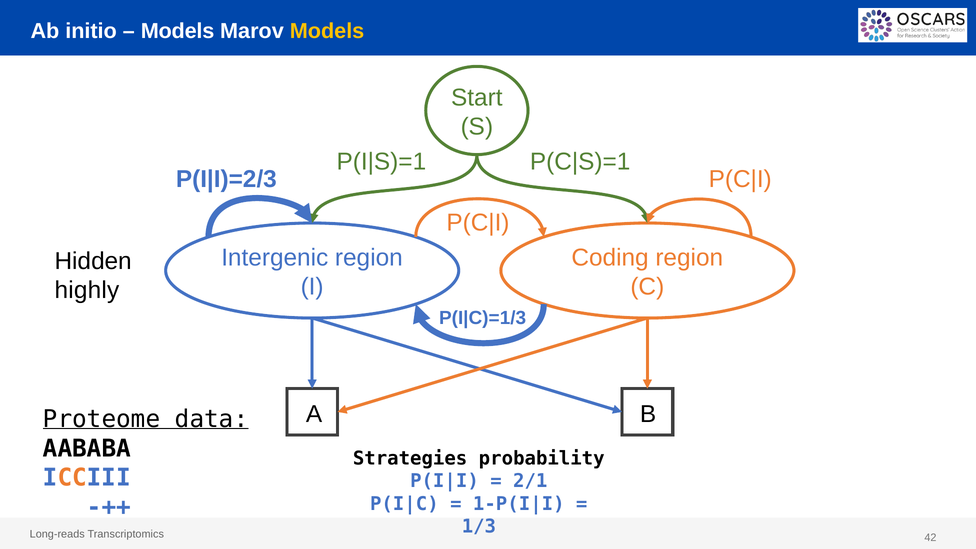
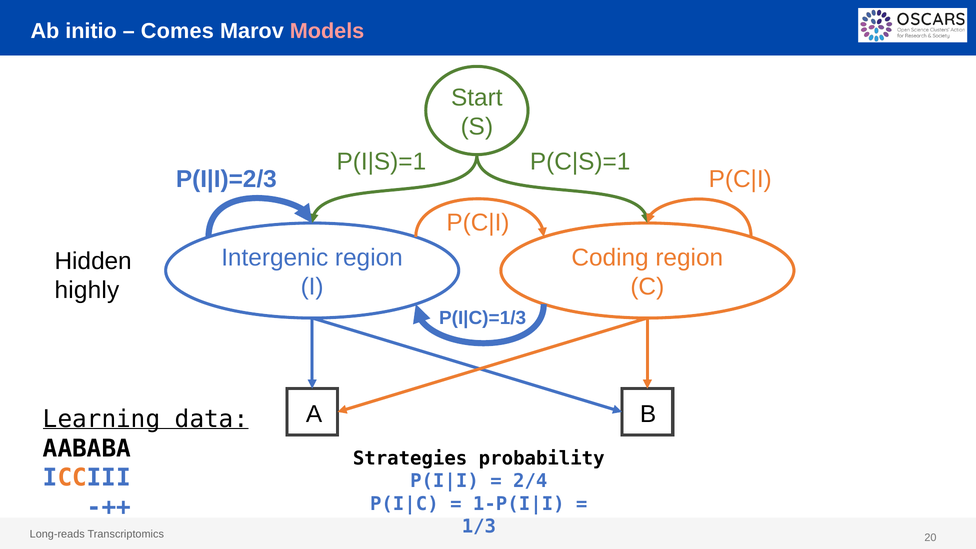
Models: Models -> Comes (177, 31)
Models colour: yellow -> pink (327, 31)
Proteome: Proteome -> Learning (102, 419)
2/1: 2/1 -> 2/4 (530, 481)
42: 42 -> 20 (930, 537)
